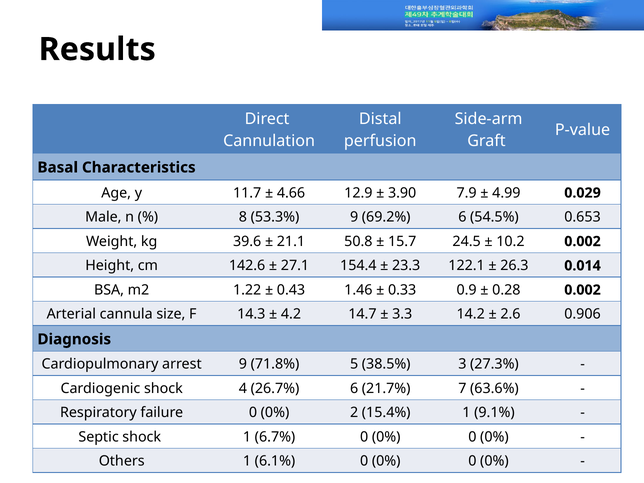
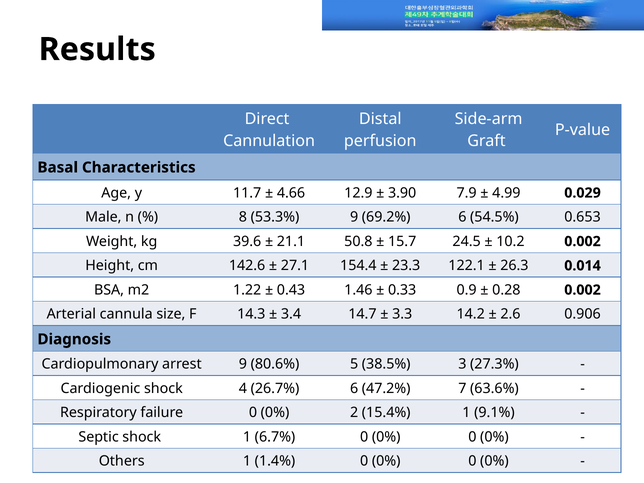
4.2: 4.2 -> 3.4 (291, 314)
71.8%: 71.8% -> 80.6% (275, 364)
21.7%: 21.7% -> 47.2% (386, 388)
6.1%: 6.1% -> 1.4% (275, 461)
